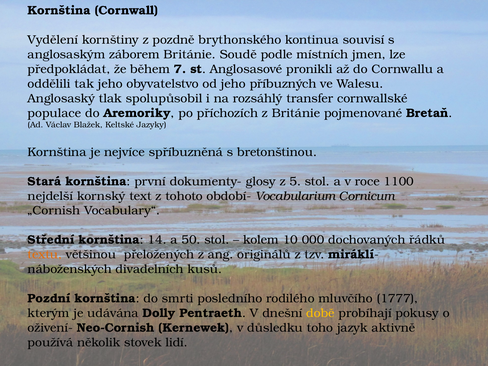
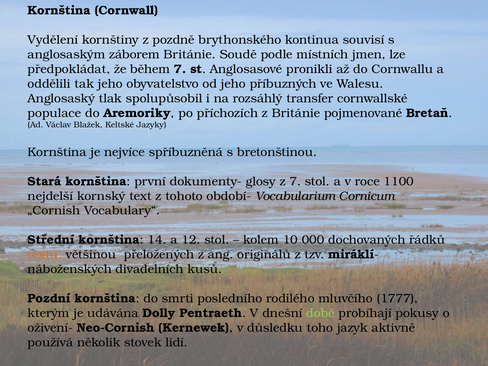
z 5: 5 -> 7 (295, 181)
50: 50 -> 12 (191, 240)
době colour: yellow -> light green (320, 313)
